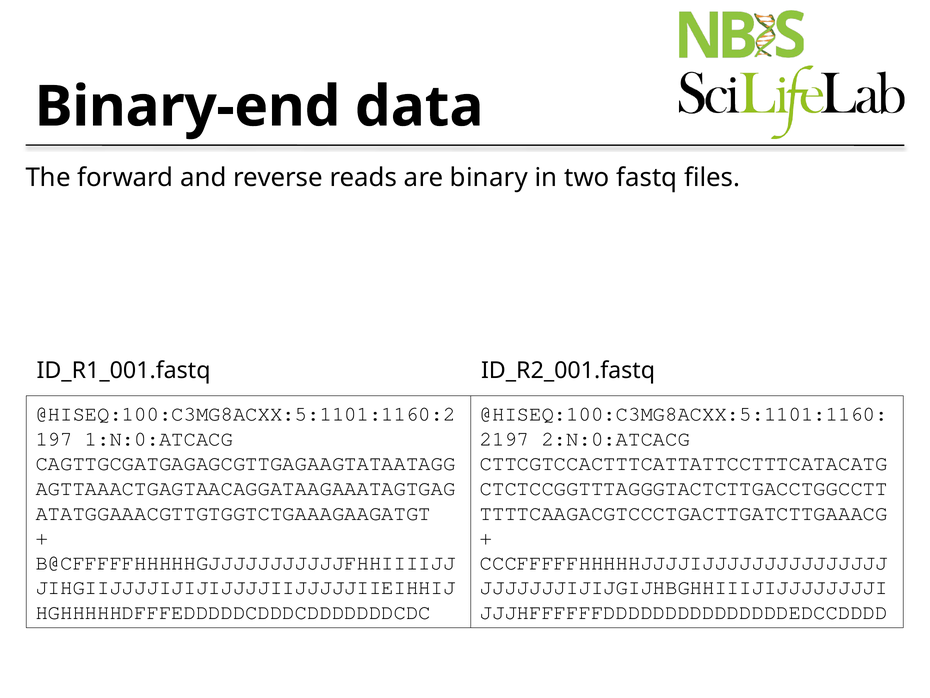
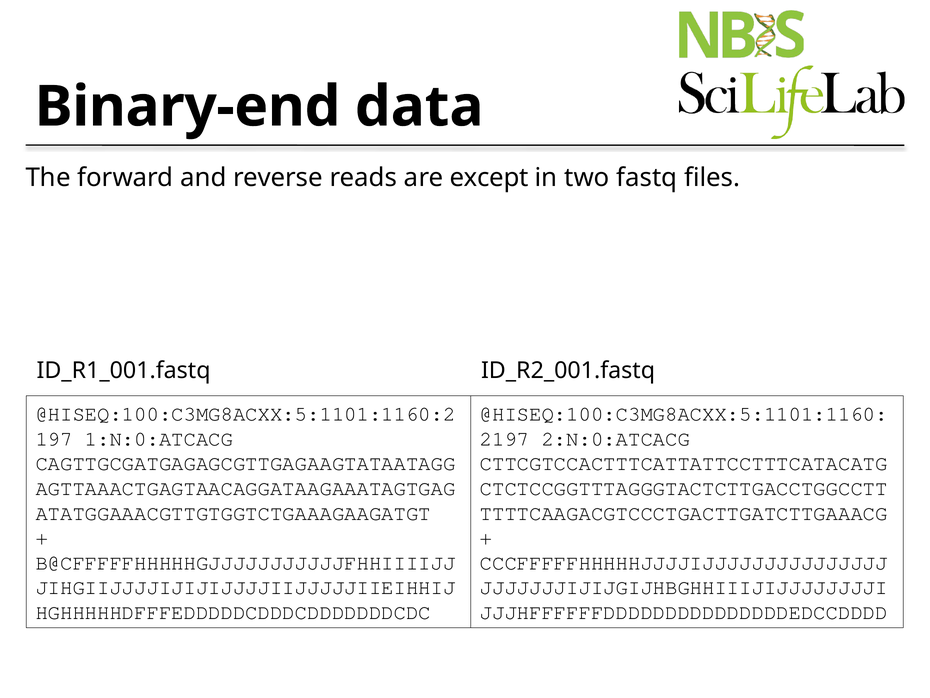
binary: binary -> except (489, 178)
